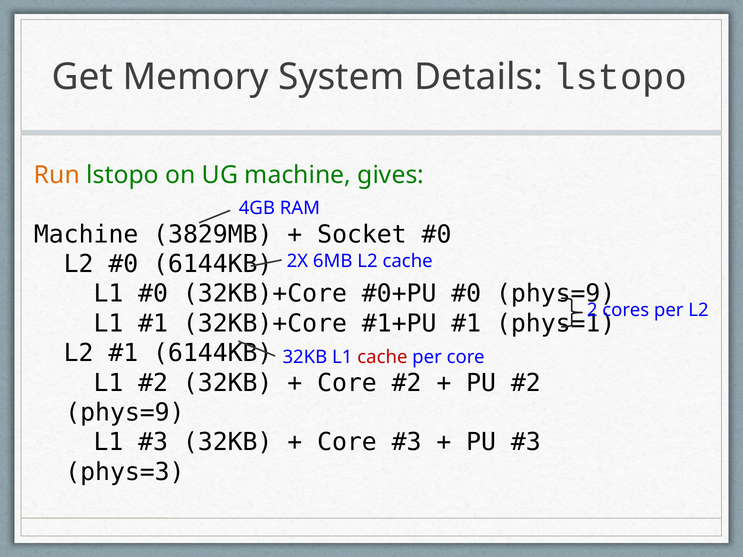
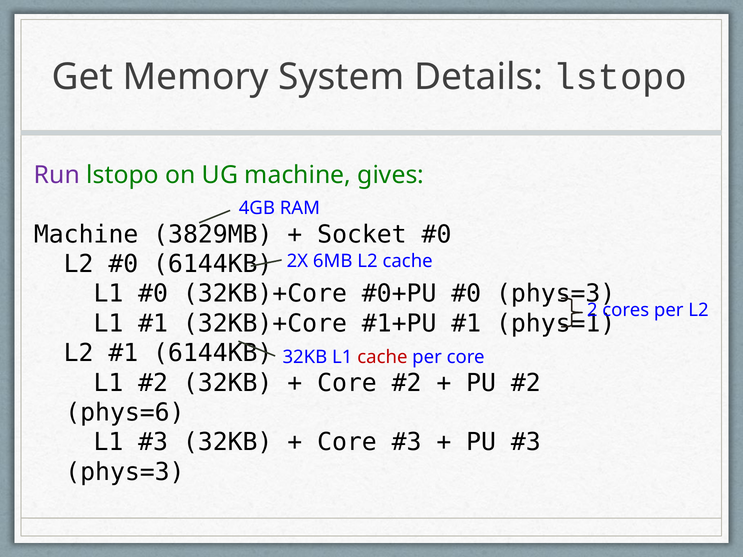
Run colour: orange -> purple (57, 175)
phys=9: phys=9 -> phys=3 (556, 294)
phys=9: phys=9 -> phys=6 (125, 413)
